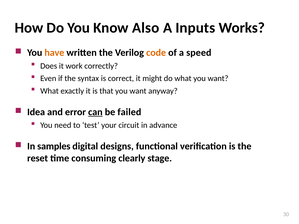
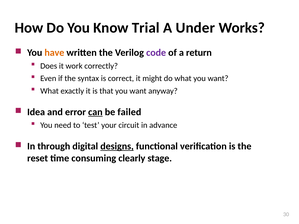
Also: Also -> Trial (146, 28)
Inputs: Inputs -> Under (195, 28)
code colour: orange -> purple (156, 53)
speed: speed -> return (199, 53)
samples: samples -> through (54, 146)
designs underline: none -> present (117, 146)
